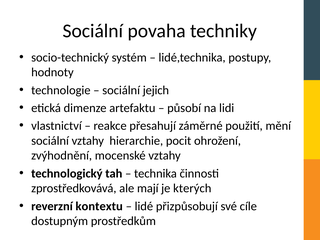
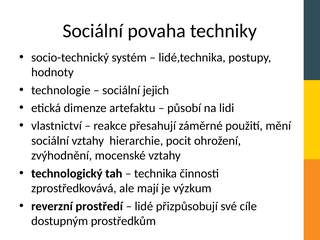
kterých: kterých -> výzkum (192, 188)
kontextu: kontextu -> prostředí (99, 206)
